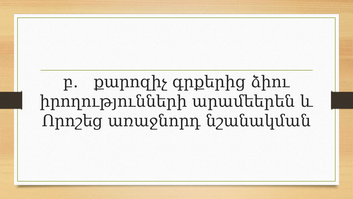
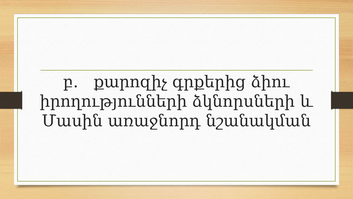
արամեերեն: արամեերեն -> ձկնորսների (244, 101)
Որոշեց: Որոշեց -> Մասին (72, 121)
